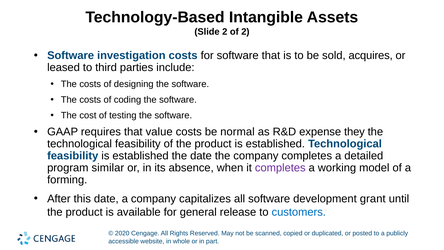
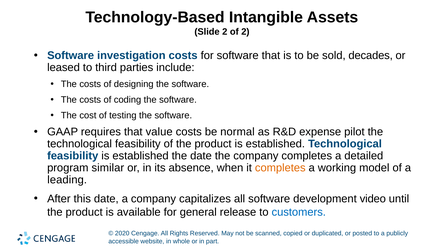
acquires: acquires -> decades (371, 56)
they: they -> pilot (354, 132)
completes colour: purple -> orange (280, 168)
forming: forming -> leading (67, 180)
grant: grant -> video (373, 199)
